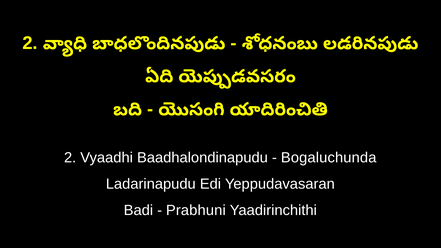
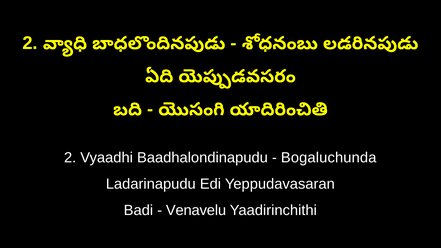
Prabhuni: Prabhuni -> Venavelu (196, 210)
